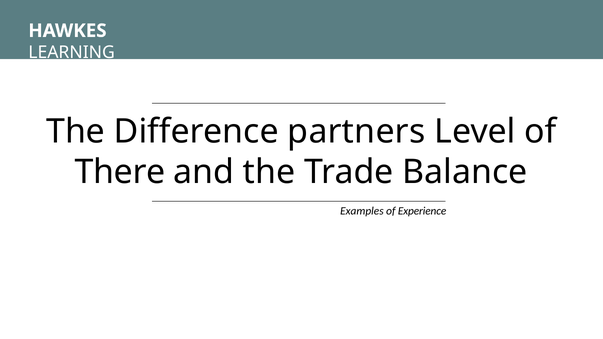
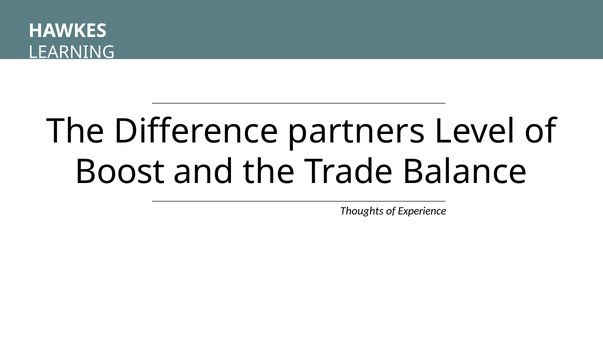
There: There -> Boost (120, 172)
Examples: Examples -> Thoughts (362, 211)
